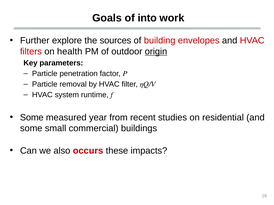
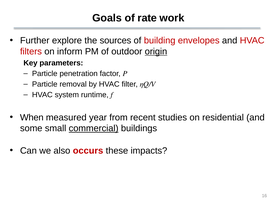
into: into -> rate (147, 18)
health: health -> inform (70, 52)
Some: Some -> When (32, 118)
commercial underline: none -> present (94, 129)
